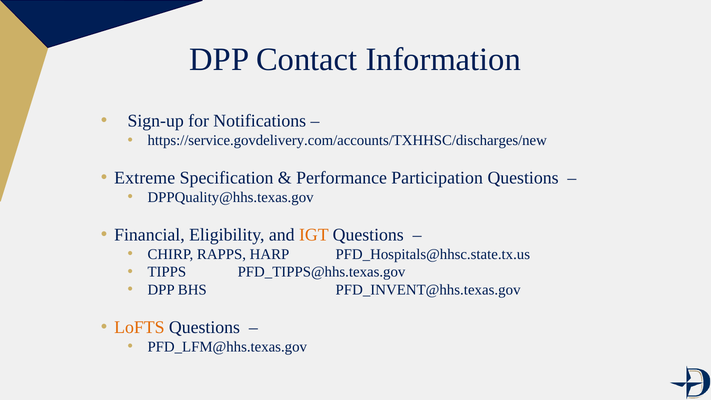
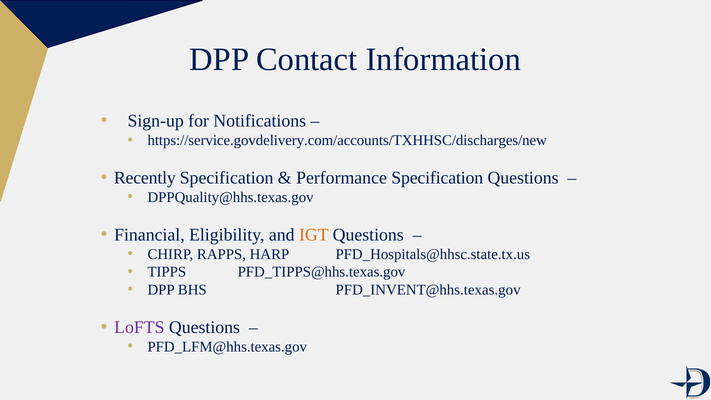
Extreme: Extreme -> Recently (145, 178)
Performance Participation: Participation -> Specification (437, 178)
LoFTS colour: orange -> purple (139, 327)
